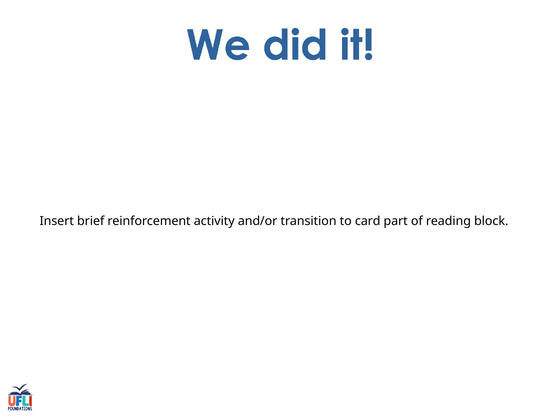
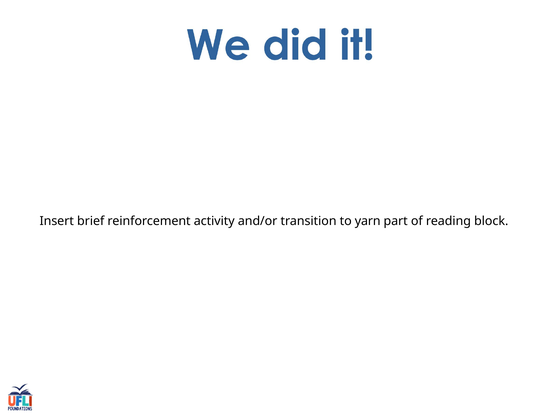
card: card -> yarn (368, 221)
